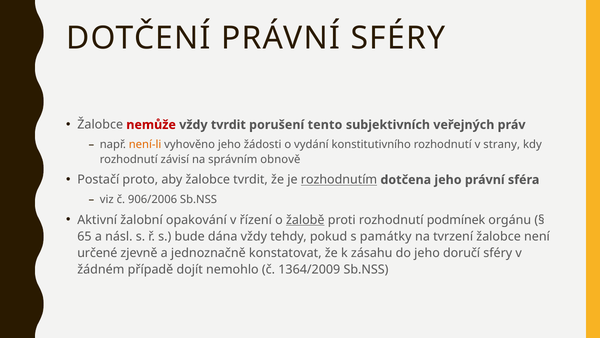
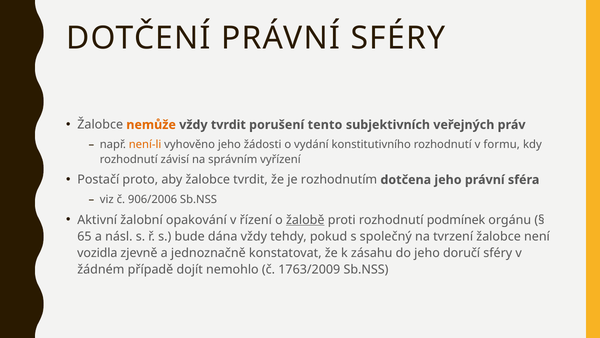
nemůže colour: red -> orange (151, 125)
strany: strany -> formu (502, 145)
obnově: obnově -> vyřízení (280, 159)
rozhodnutím underline: present -> none (339, 180)
památky: památky -> společný (386, 236)
určené: určené -> vozidla (97, 253)
1364/2009: 1364/2009 -> 1763/2009 (309, 269)
